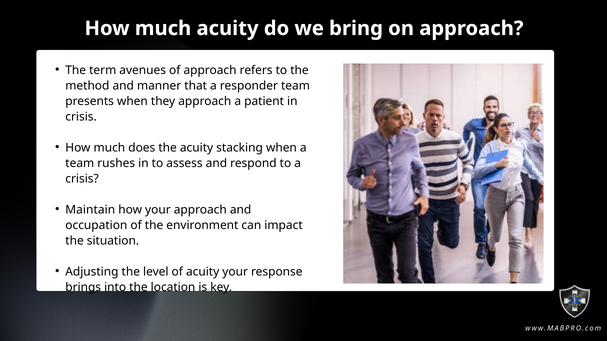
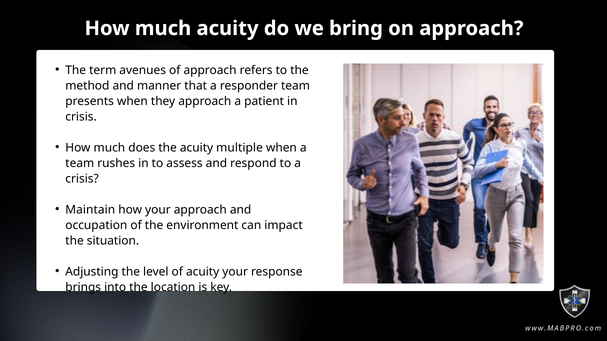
stacking: stacking -> multiple (240, 148)
